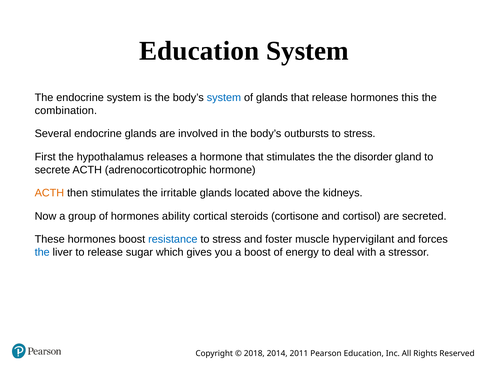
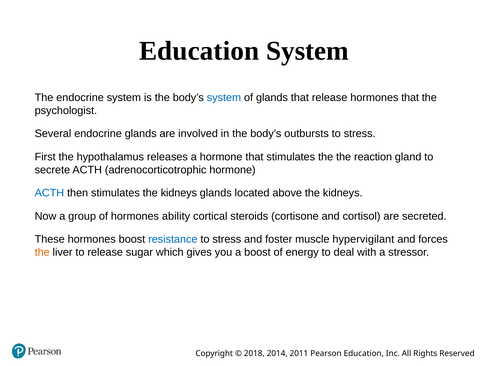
hormones this: this -> that (410, 98)
combination: combination -> psychologist (66, 111)
disorder: disorder -> reaction (373, 157)
ACTH colour: orange -> blue (49, 193)
stimulates the irritable: irritable -> kidneys (179, 193)
the colour: blue -> orange (42, 252)
